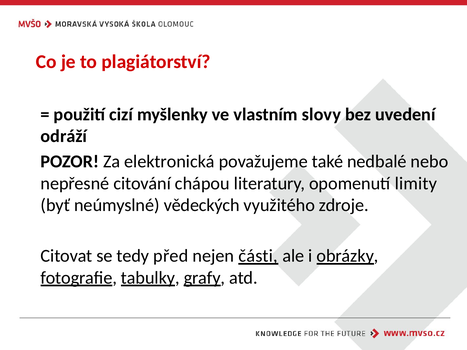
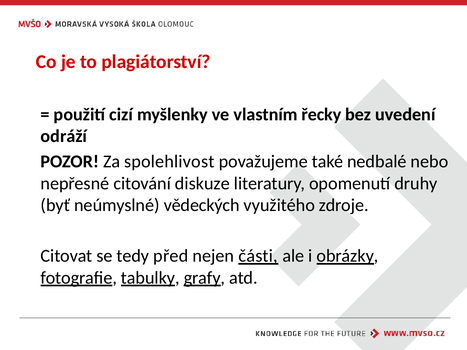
slovy: slovy -> řecky (322, 114)
elektronická: elektronická -> spolehlivost (169, 162)
chápou: chápou -> diskuze (202, 183)
limity: limity -> druhy (416, 183)
